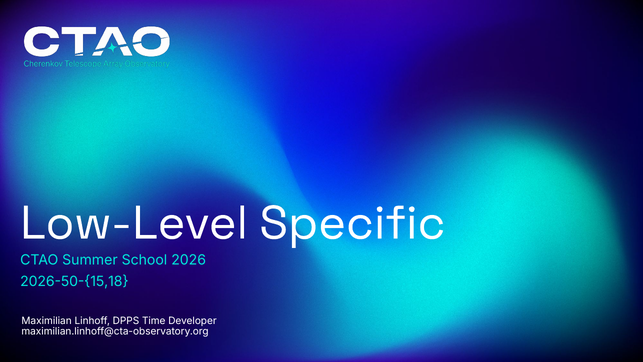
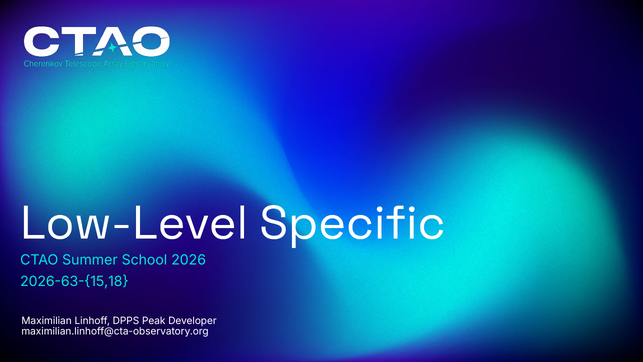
2026-50-{15,18: 2026-50-{15,18 -> 2026-63-{15,18 (74, 282)
Time: Time -> Peak (154, 321)
